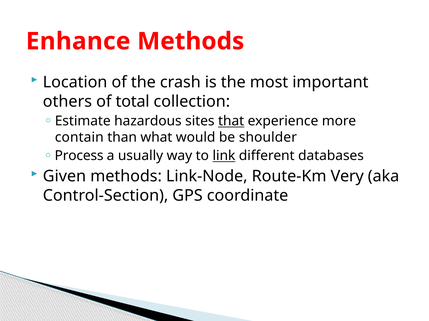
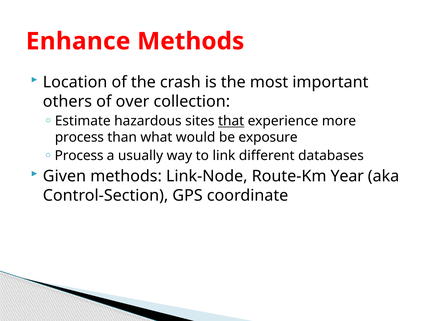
total: total -> over (133, 102)
contain: contain -> process (79, 138)
shoulder: shoulder -> exposure (268, 138)
link underline: present -> none (224, 156)
Very: Very -> Year (347, 177)
